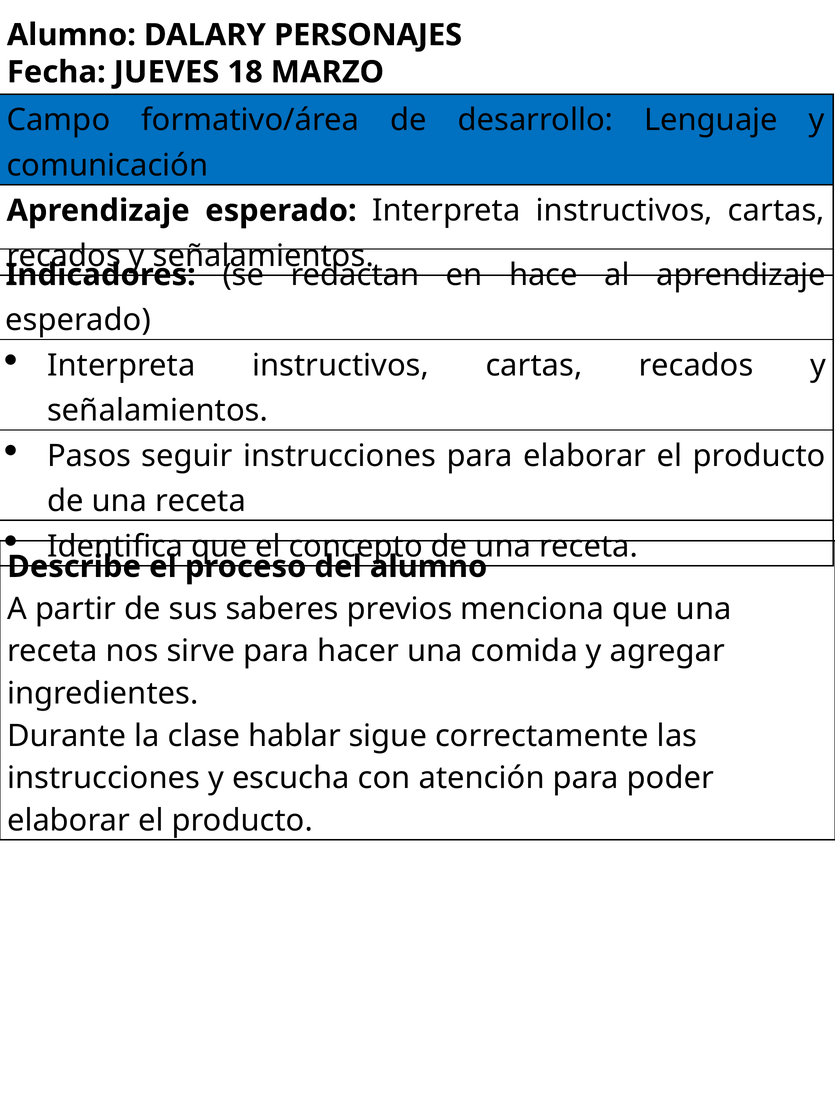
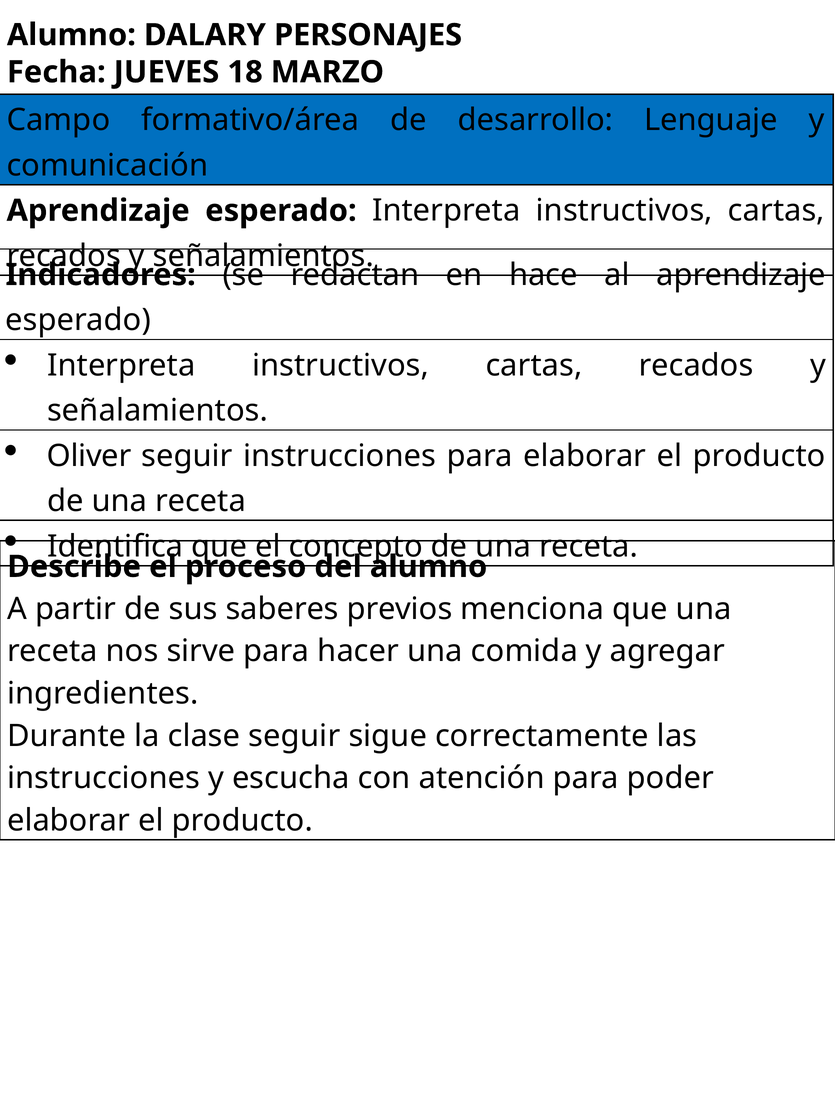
Pasos: Pasos -> Oliver (89, 456)
clase hablar: hablar -> seguir (294, 736)
